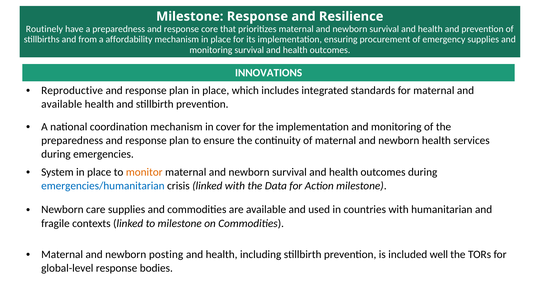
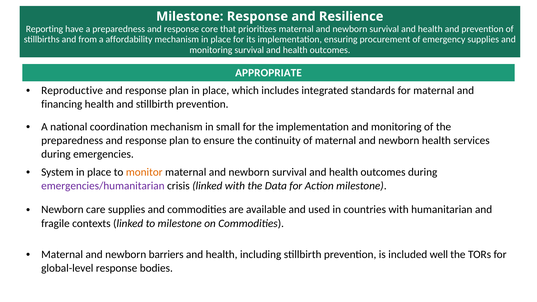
Routinely: Routinely -> Reporting (44, 29)
INNOVATIONS: INNOVATIONS -> APPROPRIATE (269, 73)
available: available -> financing (62, 104)
cover: cover -> small (228, 127)
emergencies/humanitarian colour: blue -> purple (103, 186)
posting: posting -> barriers (166, 255)
